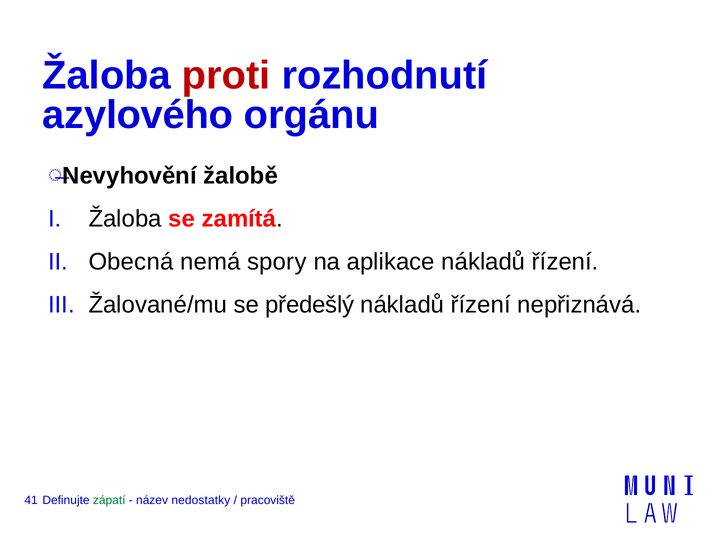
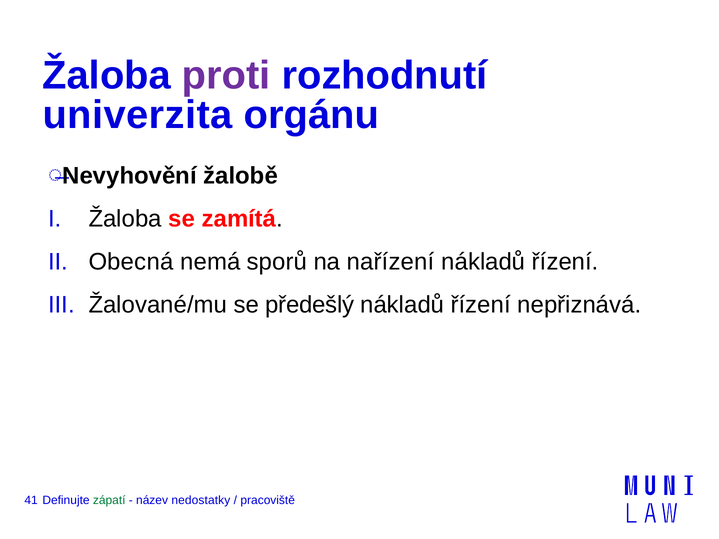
proti colour: red -> purple (226, 75)
azylového: azylového -> univerzita (137, 115)
spory: spory -> sporů (277, 262)
aplikace: aplikace -> nařízení (391, 262)
